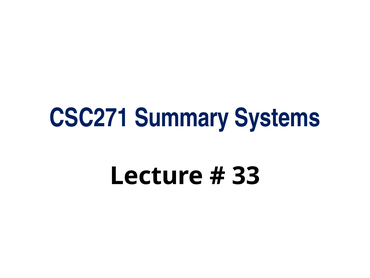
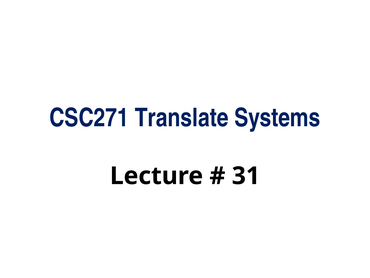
Summary: Summary -> Translate (182, 118)
33: 33 -> 31 (246, 176)
